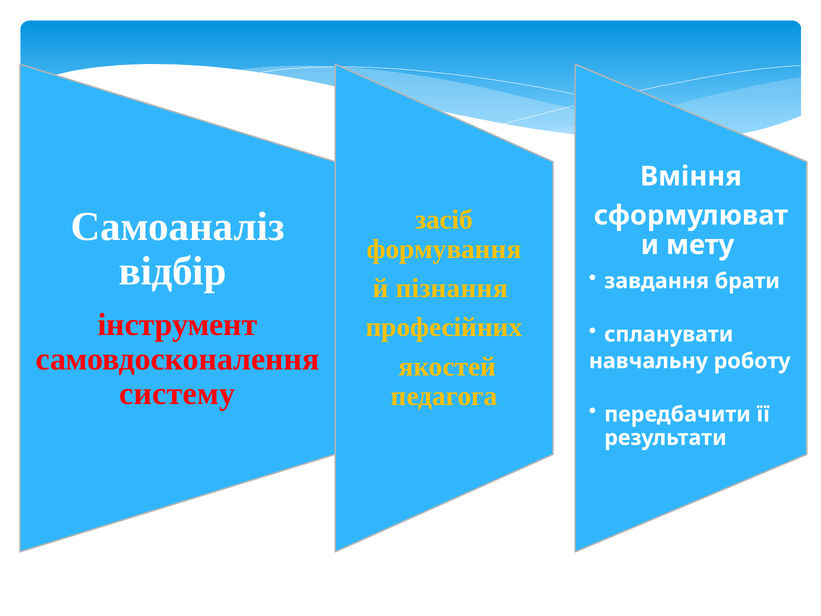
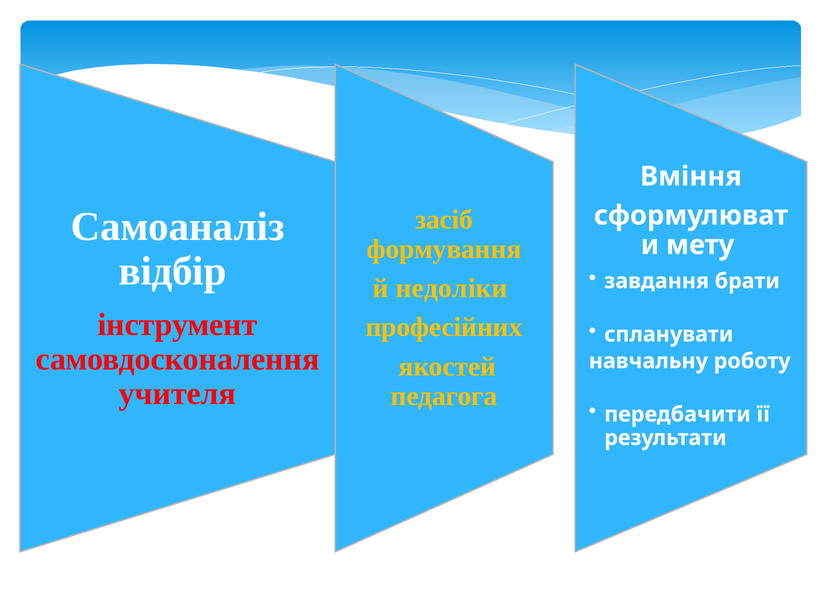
пізнання: пізнання -> недоліки (452, 288)
систему: систему -> учителя (178, 394)
